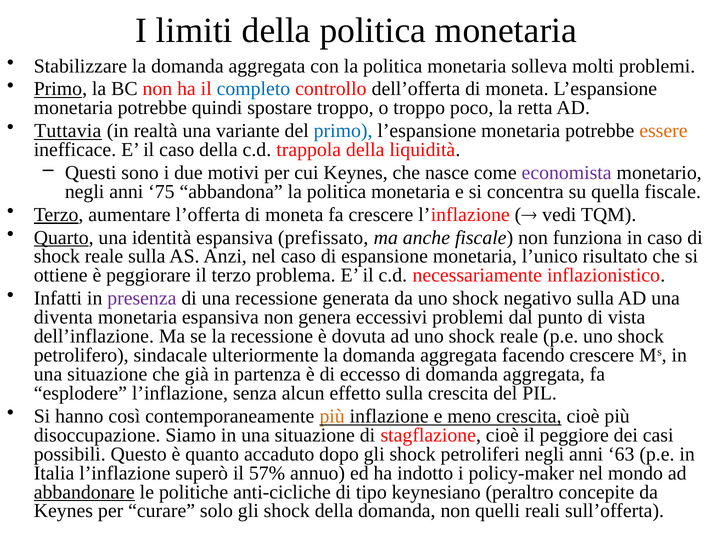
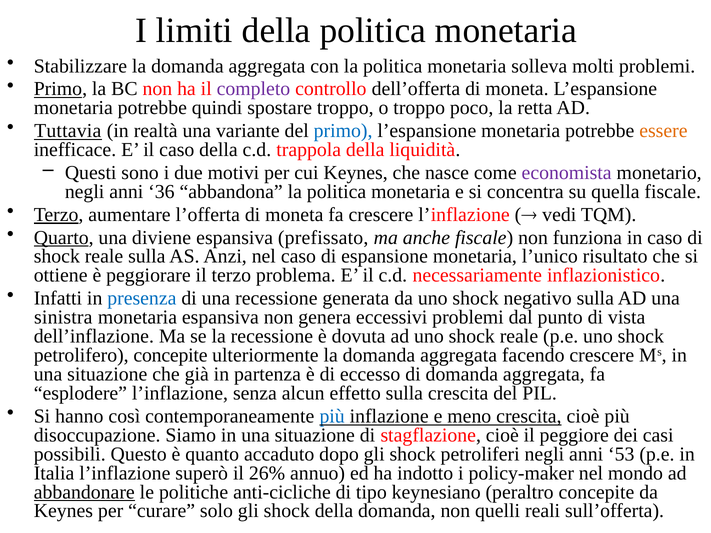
completo colour: blue -> purple (253, 89)
75: 75 -> 36 (161, 192)
identità: identità -> diviene (162, 238)
presenza colour: purple -> blue (142, 298)
diventa: diventa -> sinistra (63, 317)
petrolifero sindacale: sindacale -> concepite (171, 355)
più colour: orange -> blue (332, 416)
63: 63 -> 53 (621, 454)
57%: 57% -> 26% (267, 473)
